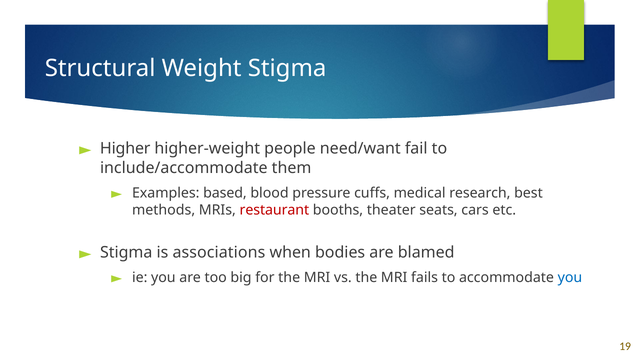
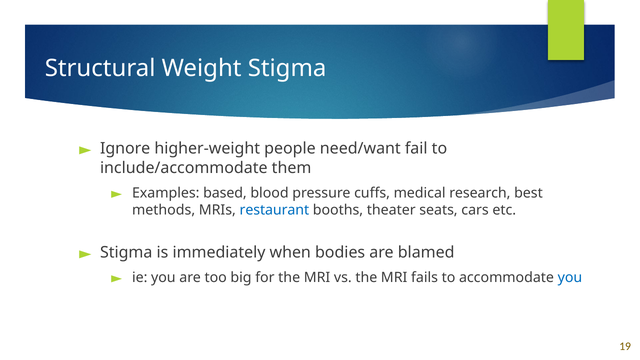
Higher: Higher -> Ignore (125, 149)
restaurant colour: red -> blue (274, 210)
associations: associations -> immediately (219, 252)
